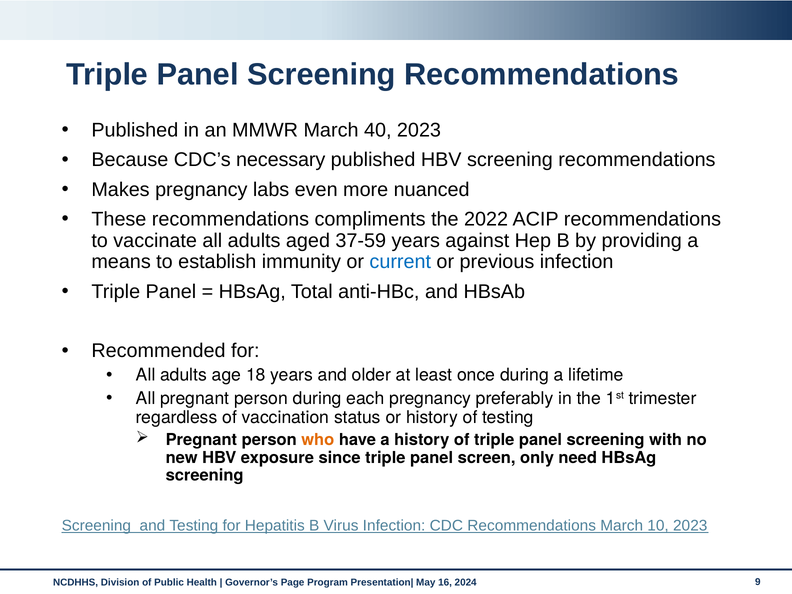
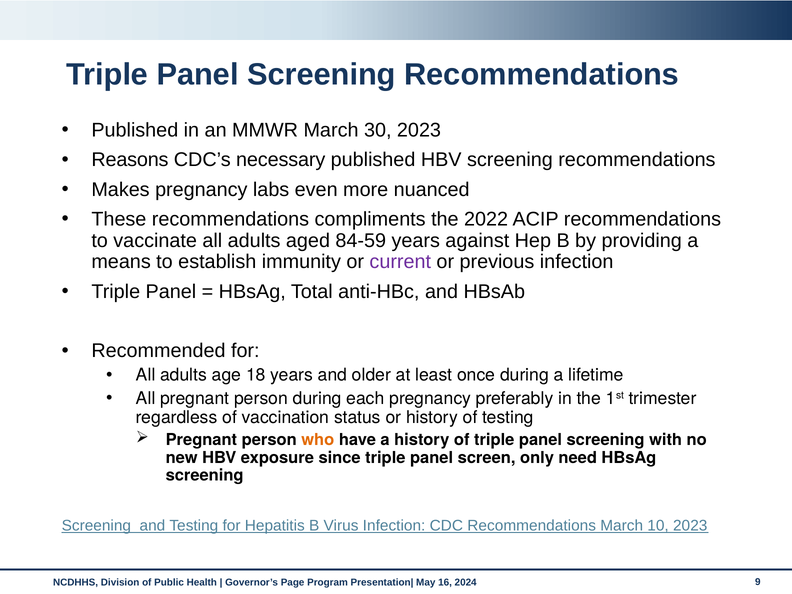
40: 40 -> 30 (378, 130)
Because: Because -> Reasons (130, 160)
37-59: 37-59 -> 84-59 (361, 241)
current colour: blue -> purple (400, 262)
